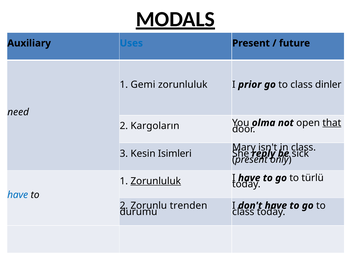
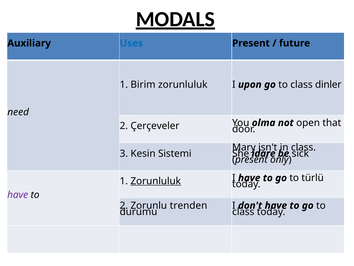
Gemi: Gemi -> Birim (143, 84)
prior: prior -> upon (250, 84)
Kargoların: Kargoların -> Çerçeveler (155, 126)
that underline: present -> none (332, 123)
Isimleri: Isimleri -> Sistemi (175, 153)
reply: reply -> idare (264, 153)
have colour: blue -> purple (18, 195)
